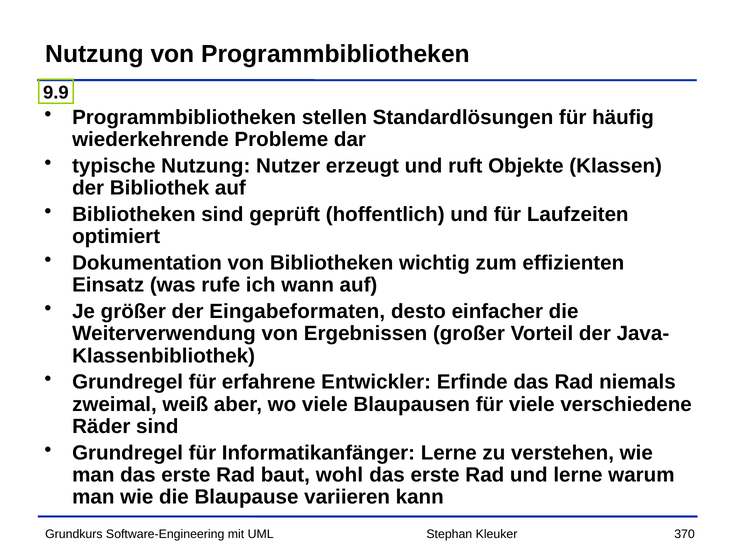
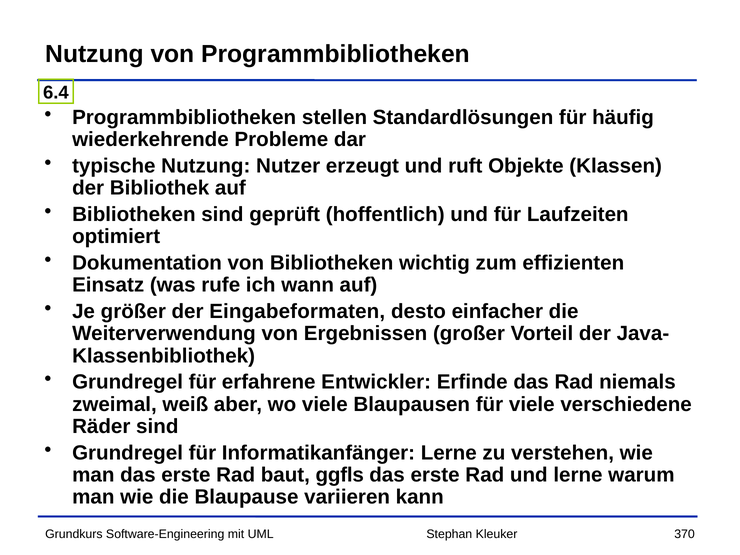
9.9: 9.9 -> 6.4 (56, 93)
wohl: wohl -> ggfls (340, 475)
